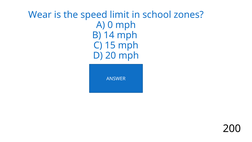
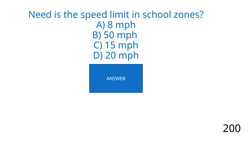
Wear: Wear -> Need (40, 15)
0: 0 -> 8 (110, 25)
14: 14 -> 50 (109, 35)
